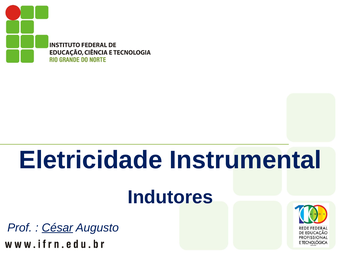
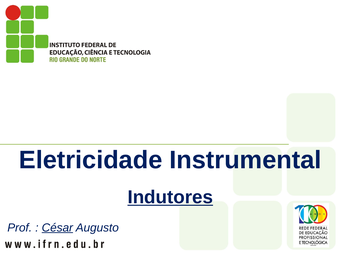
Indutores underline: none -> present (170, 198)
